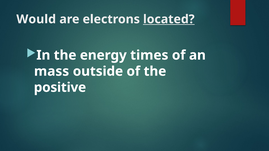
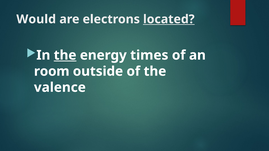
the underline: none -> present (65, 55)
mass: mass -> room (52, 71)
positive: positive -> valence (60, 88)
